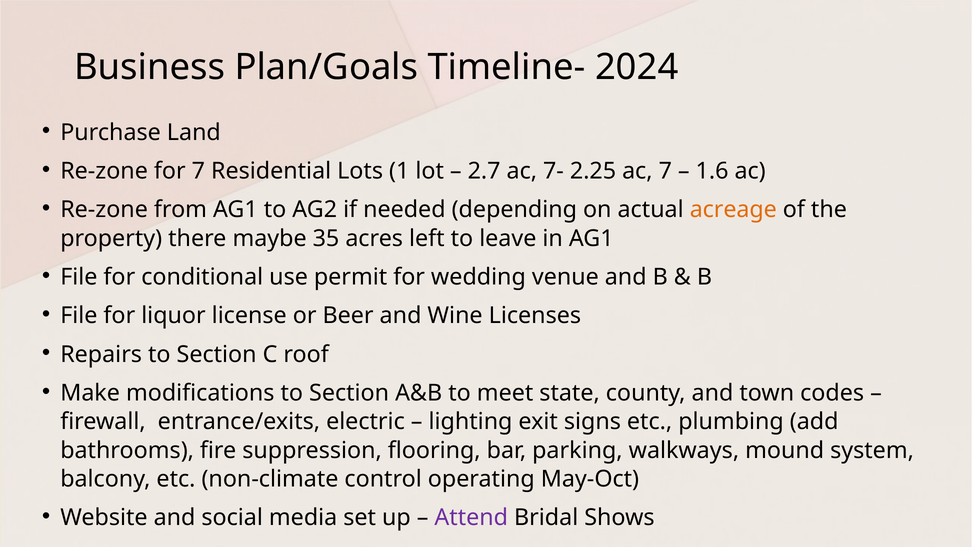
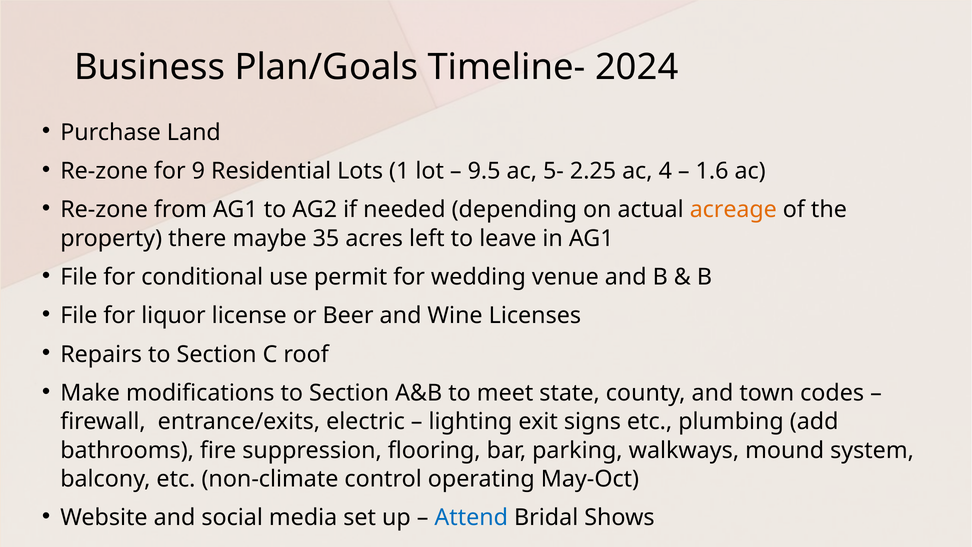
for 7: 7 -> 9 (198, 171)
2.7: 2.7 -> 9.5 (484, 171)
7-: 7- -> 5- (553, 171)
ac 7: 7 -> 4 (665, 171)
Attend colour: purple -> blue (471, 517)
